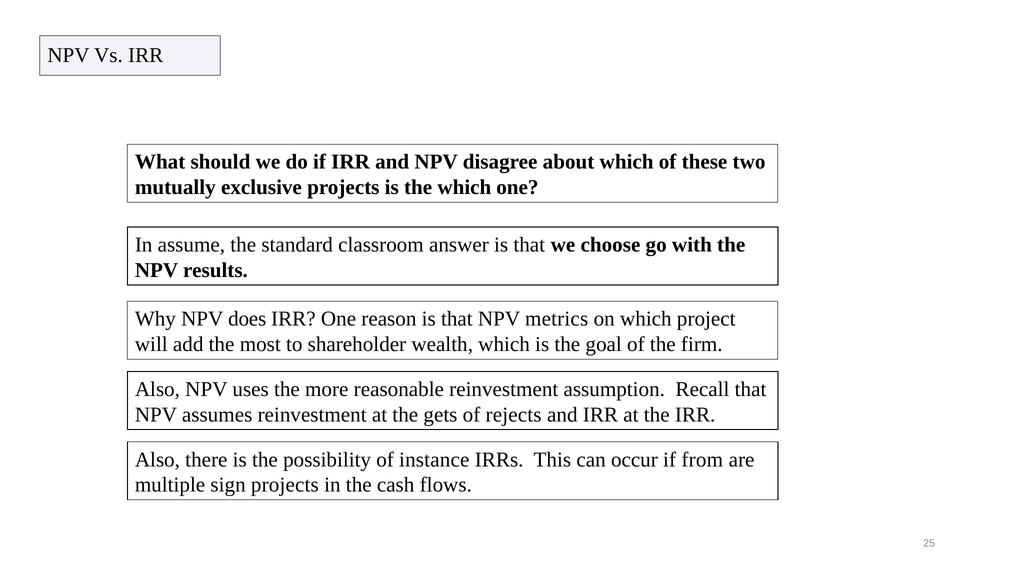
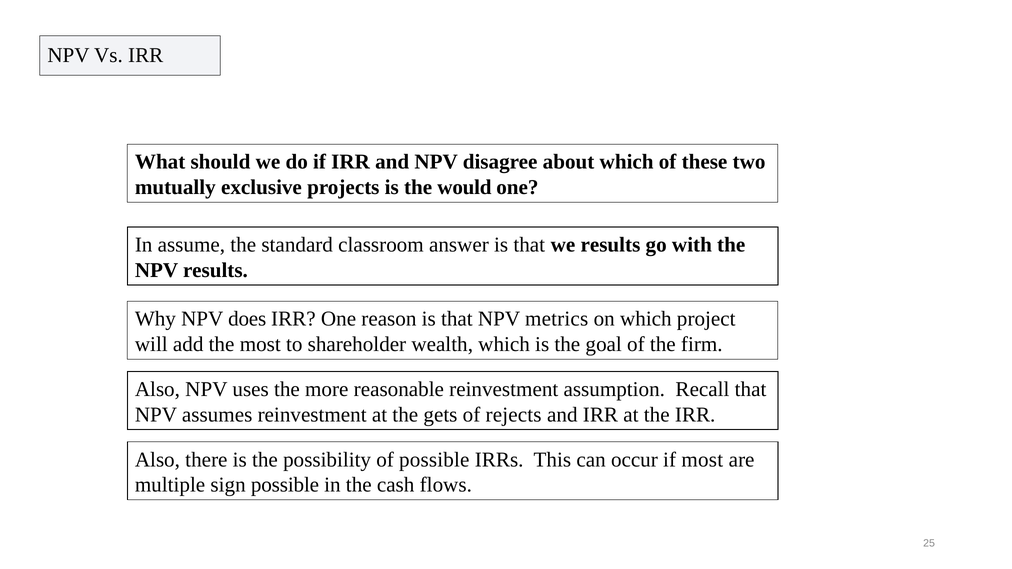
the which: which -> would (464, 187)
we choose: choose -> results (610, 245)
of instance: instance -> possible (434, 460)
if from: from -> most (702, 460)
sign projects: projects -> possible (285, 485)
